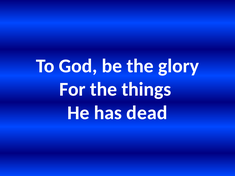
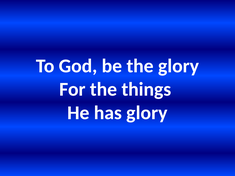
has dead: dead -> glory (147, 113)
